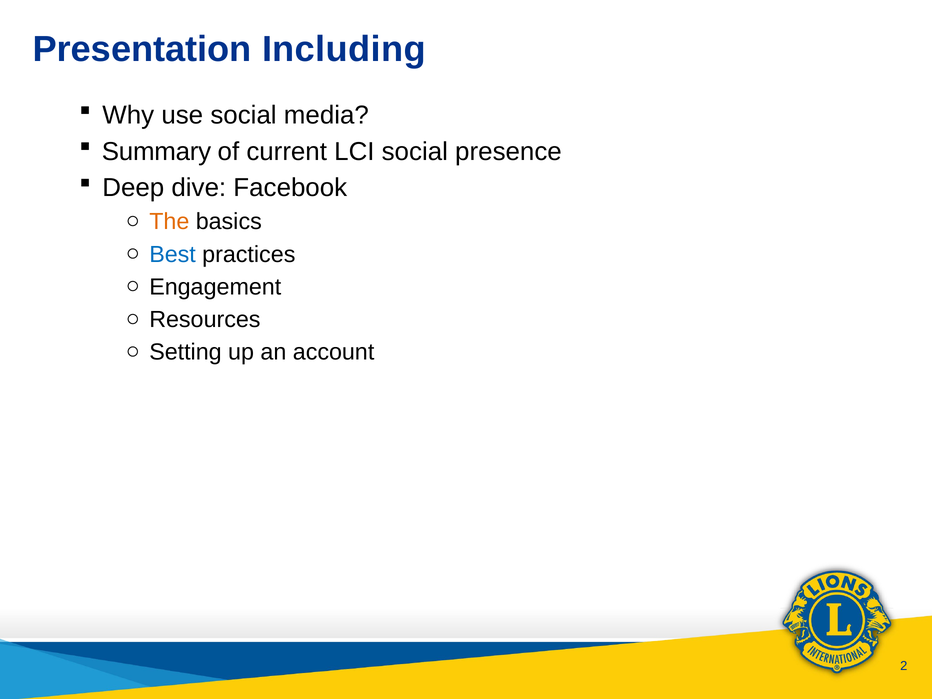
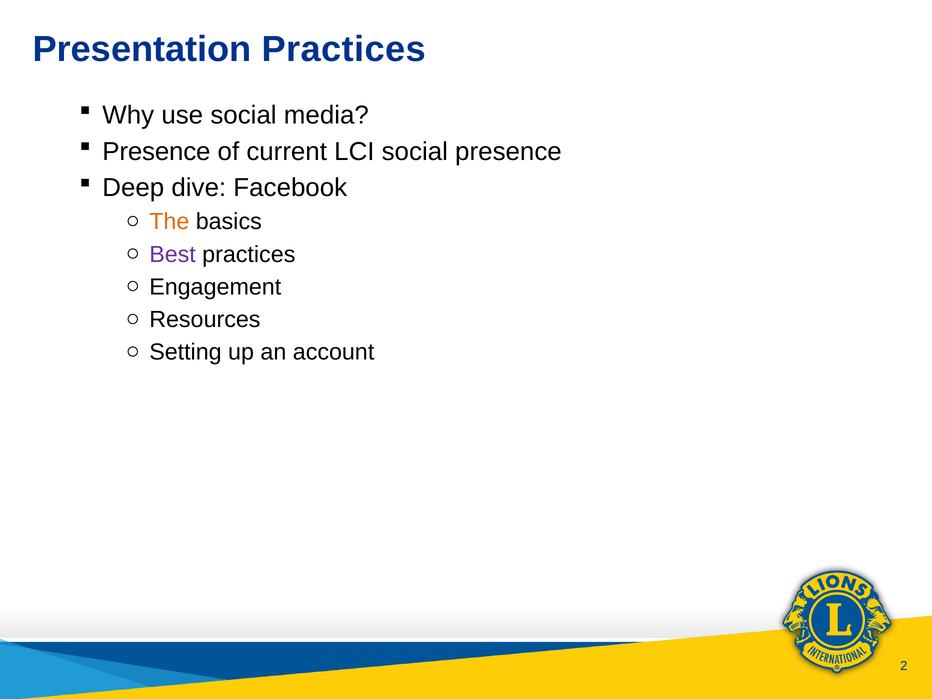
Presentation Including: Including -> Practices (344, 49)
Summary: Summary -> Presence (156, 151)
Best colour: blue -> purple (173, 254)
